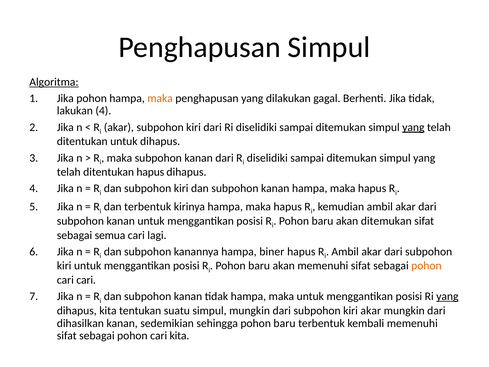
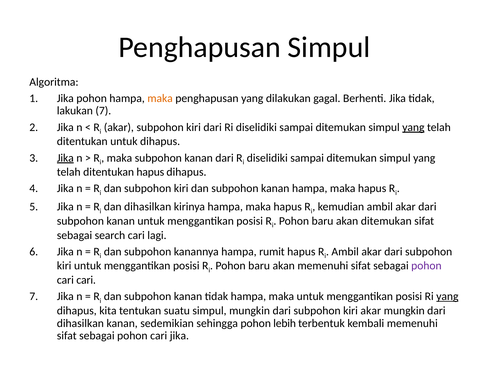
Algoritma underline: present -> none (54, 82)
lakukan 4: 4 -> 7 (103, 111)
Jika underline: none -> present (65, 158)
dan terbentuk: terbentuk -> dihasilkan (148, 207)
semua: semua -> search (110, 235)
biner: biner -> rumit (272, 251)
pohon colour: orange -> purple (426, 266)
sehingga pohon baru: baru -> lebih (285, 323)
cari kita: kita -> jika (179, 335)
